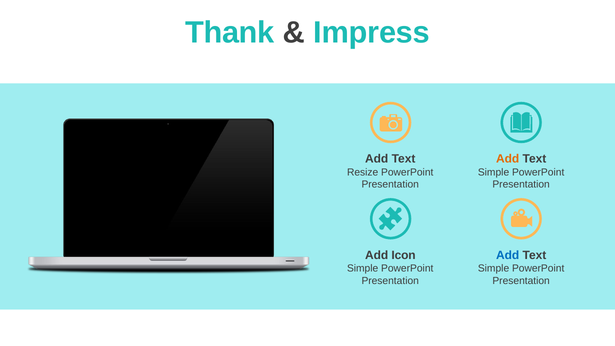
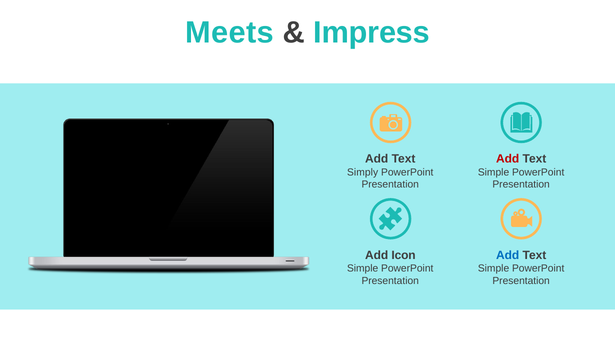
Thank: Thank -> Meets (230, 33)
Add colour: orange -> red (508, 159)
Resize: Resize -> Simply (363, 172)
